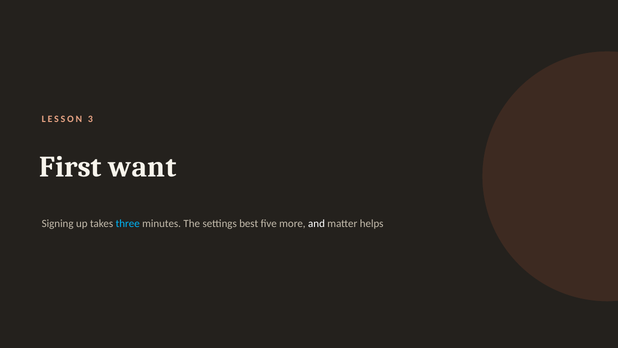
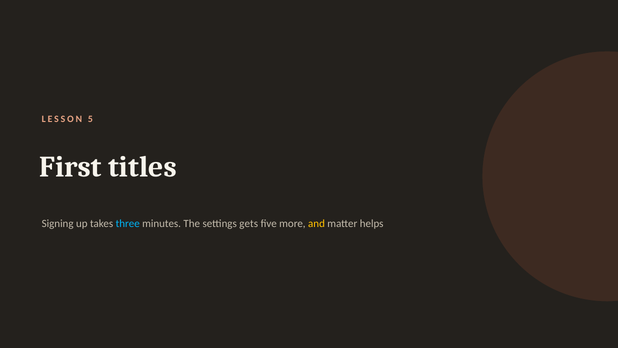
3: 3 -> 5 (90, 119)
want: want -> titles (142, 167)
best: best -> gets (249, 223)
and colour: white -> yellow (316, 223)
